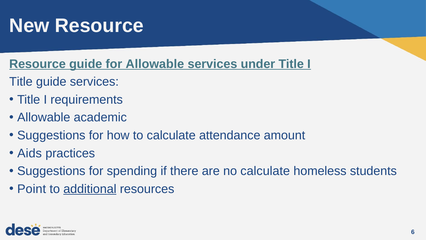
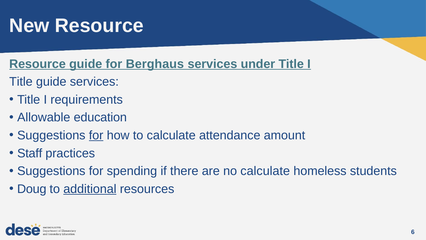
for Allowable: Allowable -> Berghaus (155, 64)
academic: academic -> education (100, 117)
for underline: none -> present (96, 135)
Aids: Aids -> Staff (30, 153)
Point: Point -> Doug (32, 189)
